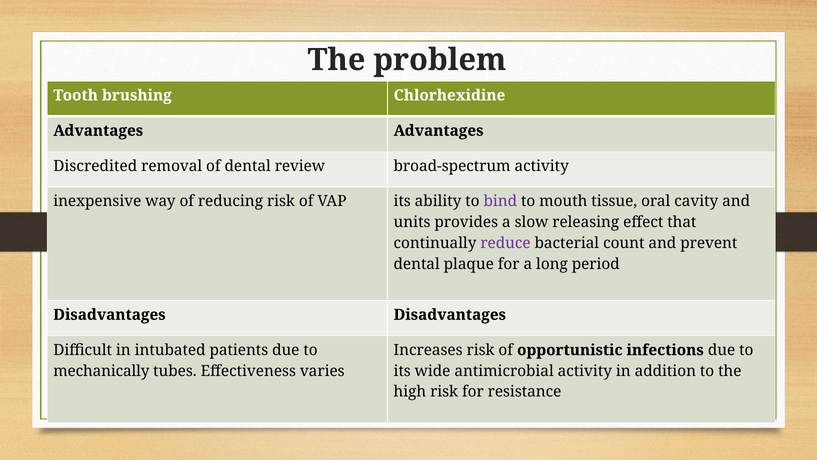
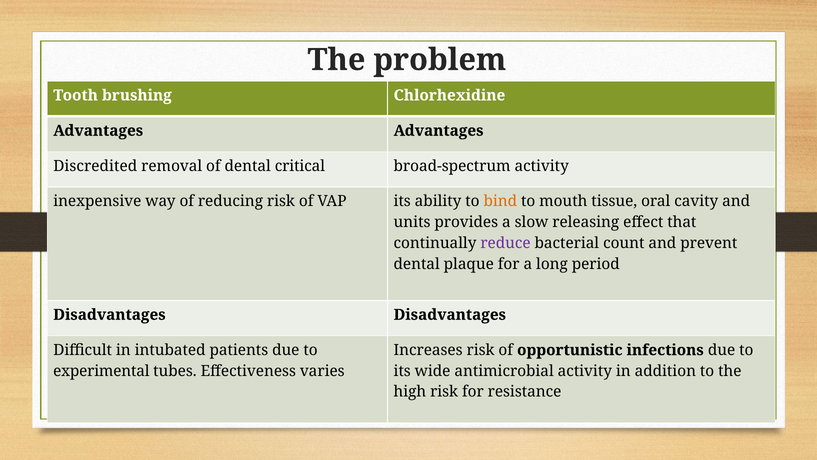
review: review -> critical (300, 166)
bind colour: purple -> orange (500, 201)
mechanically: mechanically -> experimental (101, 371)
